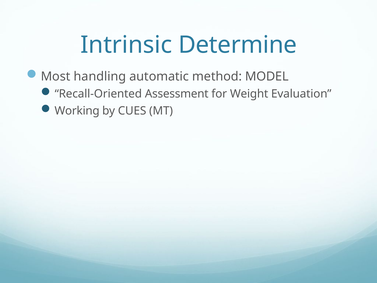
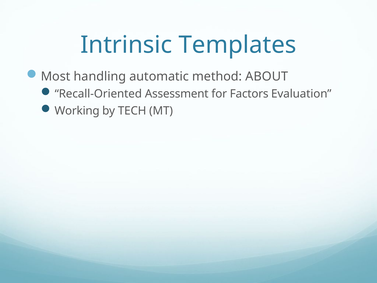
Determine: Determine -> Templates (238, 45)
MODEL: MODEL -> ABOUT (267, 76)
Weight: Weight -> Factors (249, 94)
CUES: CUES -> TECH (132, 111)
